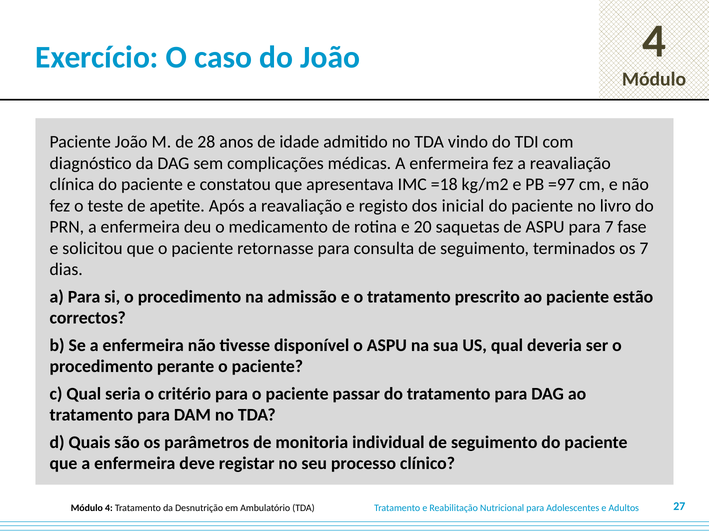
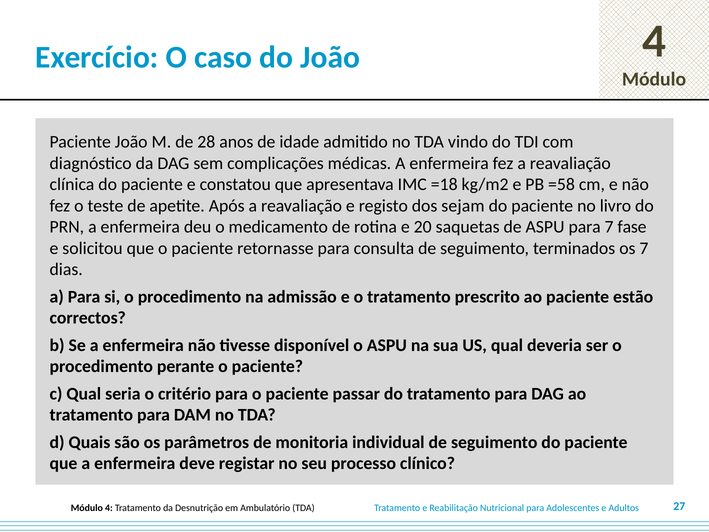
=97: =97 -> =58 (562, 184)
inicial: inicial -> sejam (463, 206)
